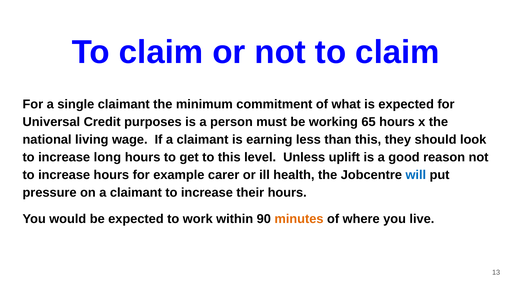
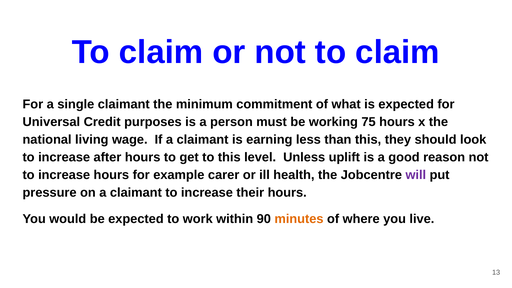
65: 65 -> 75 (369, 122)
long: long -> after (107, 157)
will colour: blue -> purple (416, 175)
